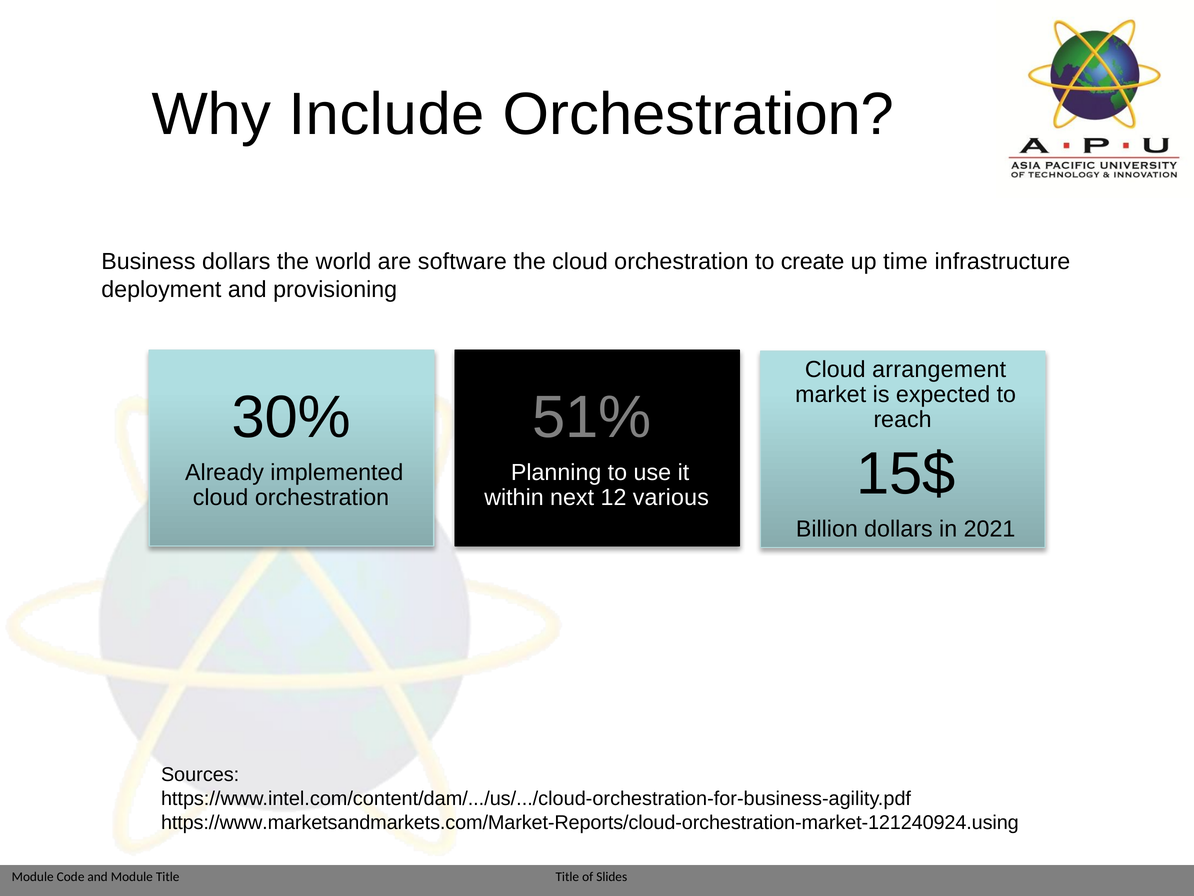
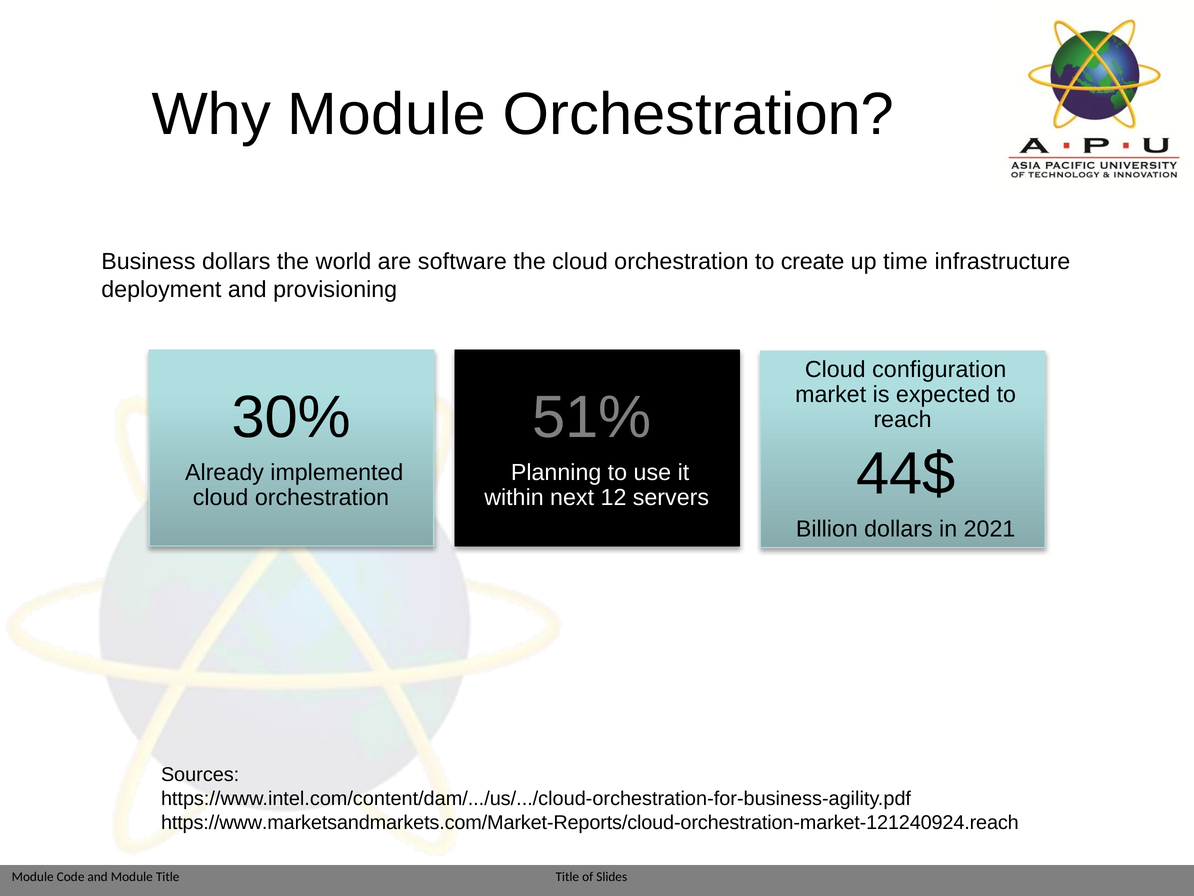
Why Include: Include -> Module (387, 115)
arrangement: arrangement -> configuration (939, 369)
15$: 15$ -> 44$ (906, 474)
various: various -> servers (671, 497)
https://www.marketsandmarkets.com/Market-Reports/cloud-orchestration-market-121240924.using: https://www.marketsandmarkets.com/Market-Reports/cloud-orchestration-market-121240924.using -> https://www.marketsandmarkets.com/Market-Reports/cloud-orchestration-market-121240924.reach (590, 822)
